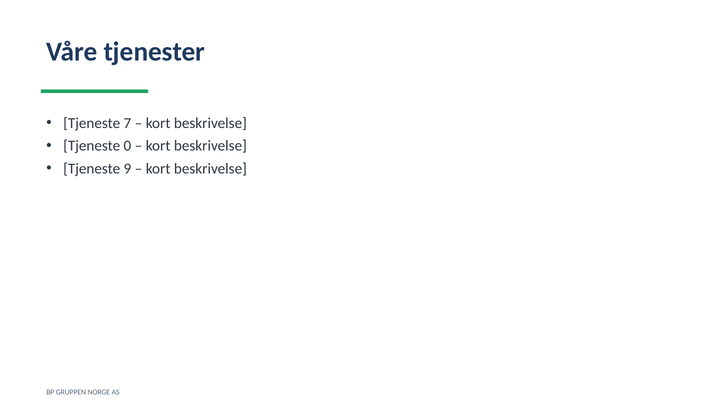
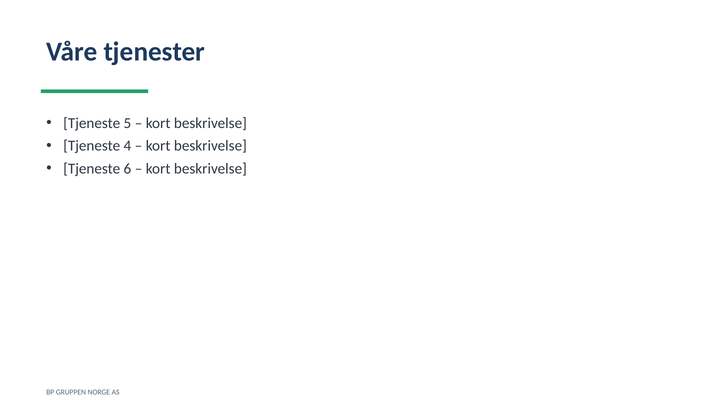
7: 7 -> 5 (127, 123)
0: 0 -> 4 (127, 146)
9: 9 -> 6 (127, 169)
